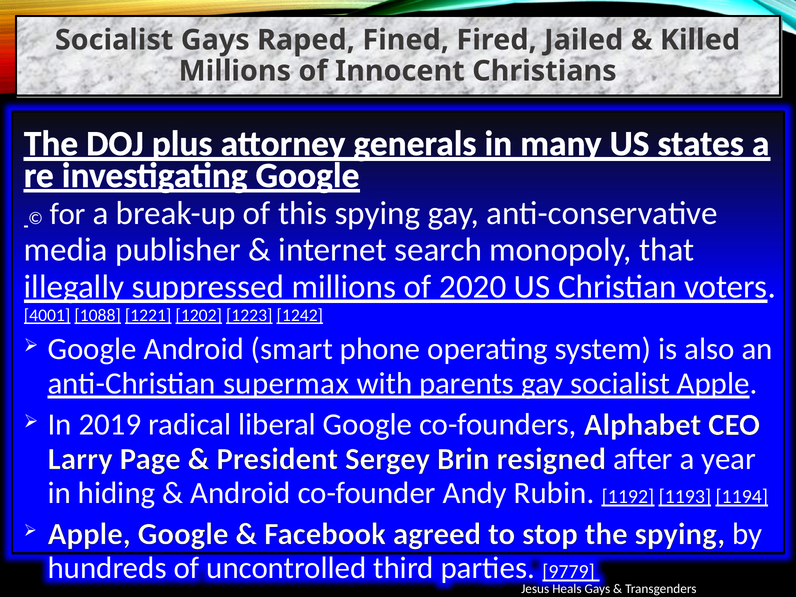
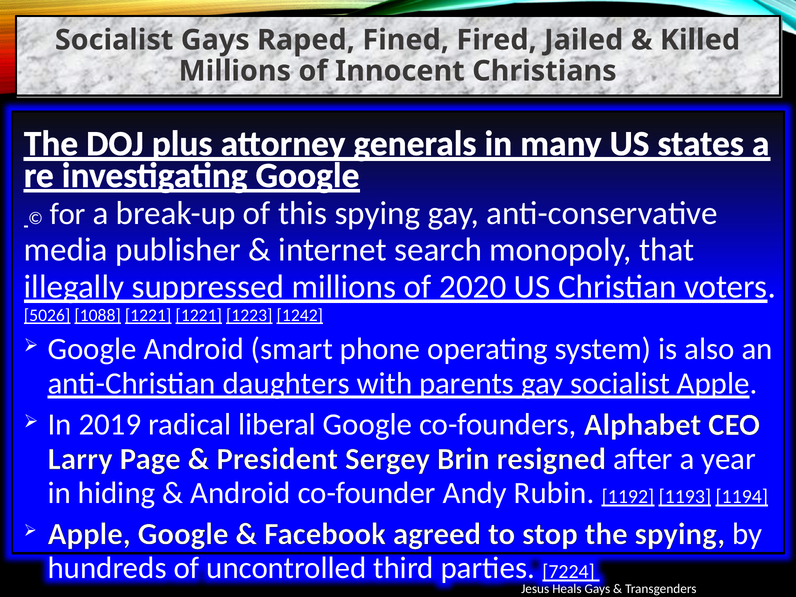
4001: 4001 -> 5026 (47, 316)
1221 1202: 1202 -> 1221 (199, 316)
supermax: supermax -> daughters (286, 384)
9779: 9779 -> 7224 (569, 572)
